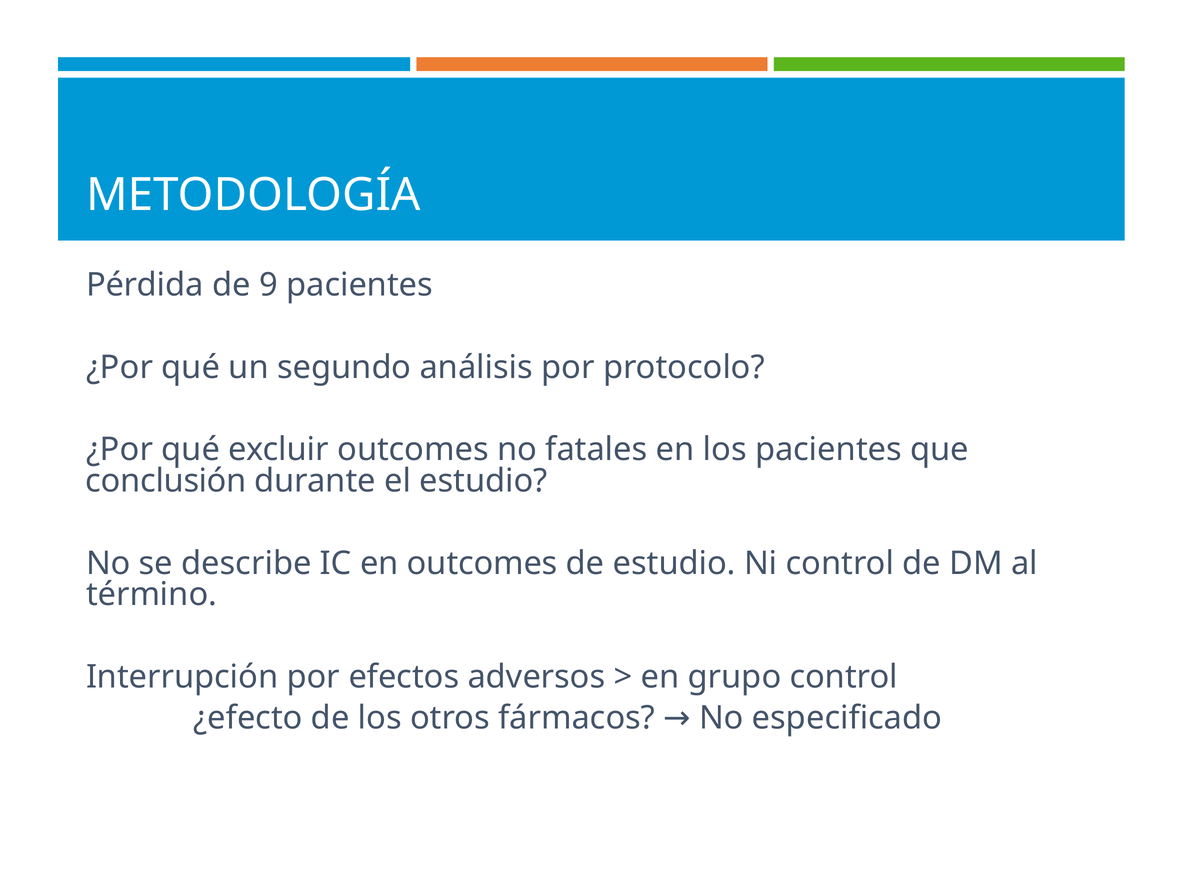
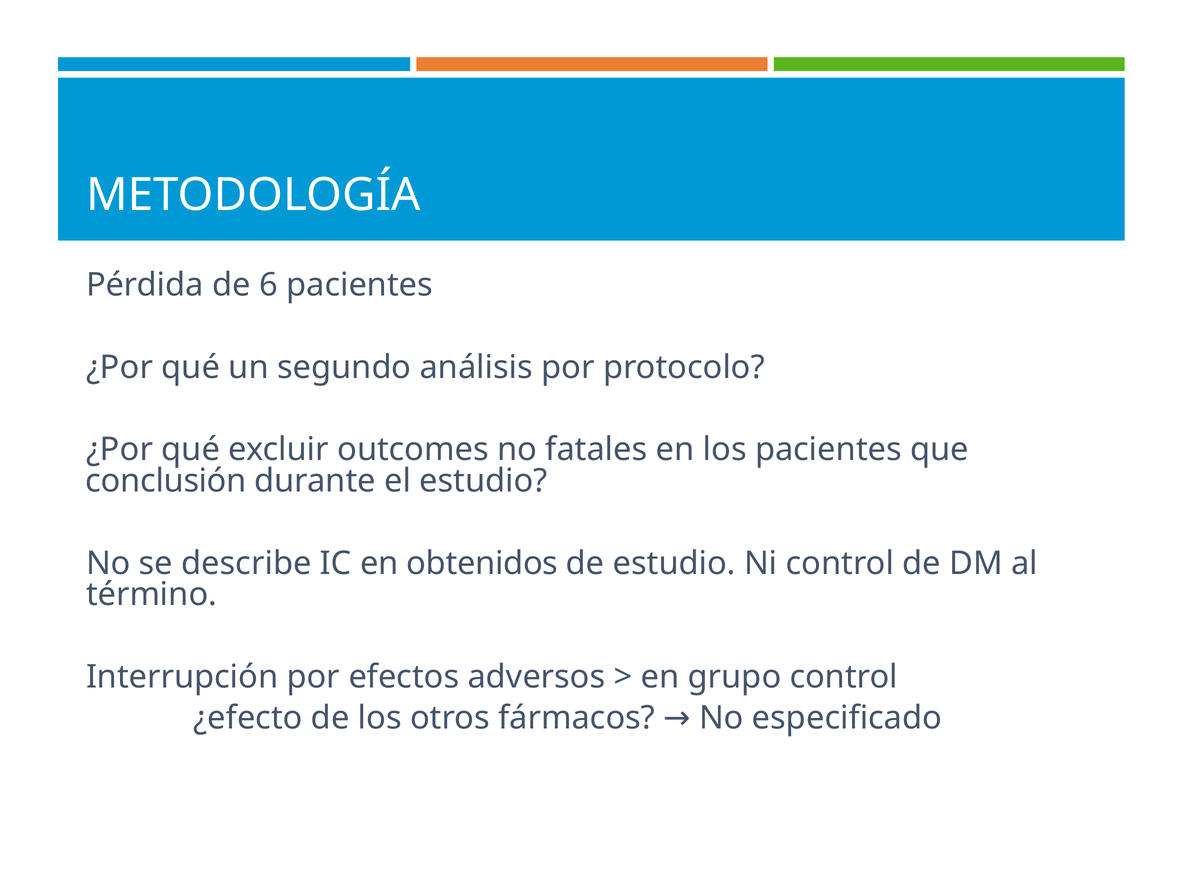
9: 9 -> 6 (268, 285)
en outcomes: outcomes -> obtenidos (482, 563)
